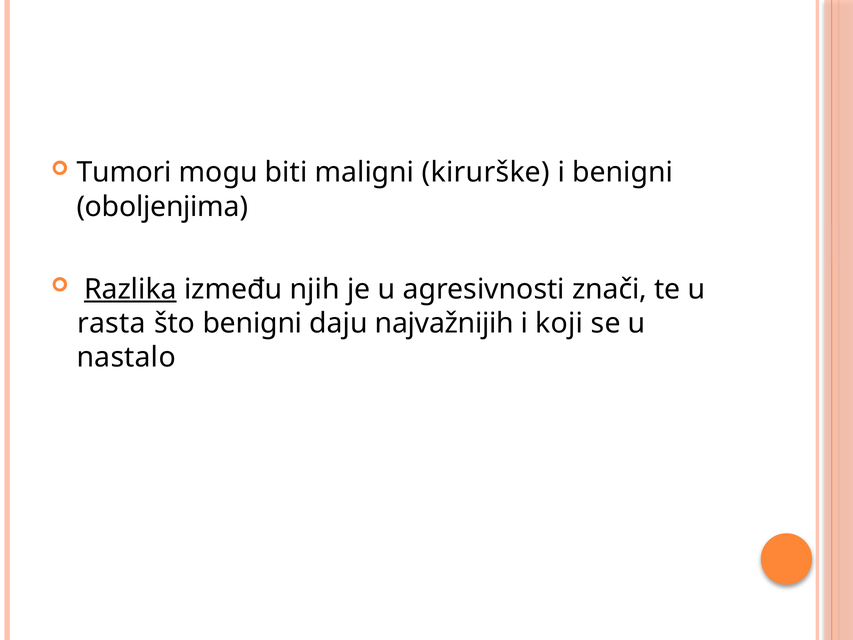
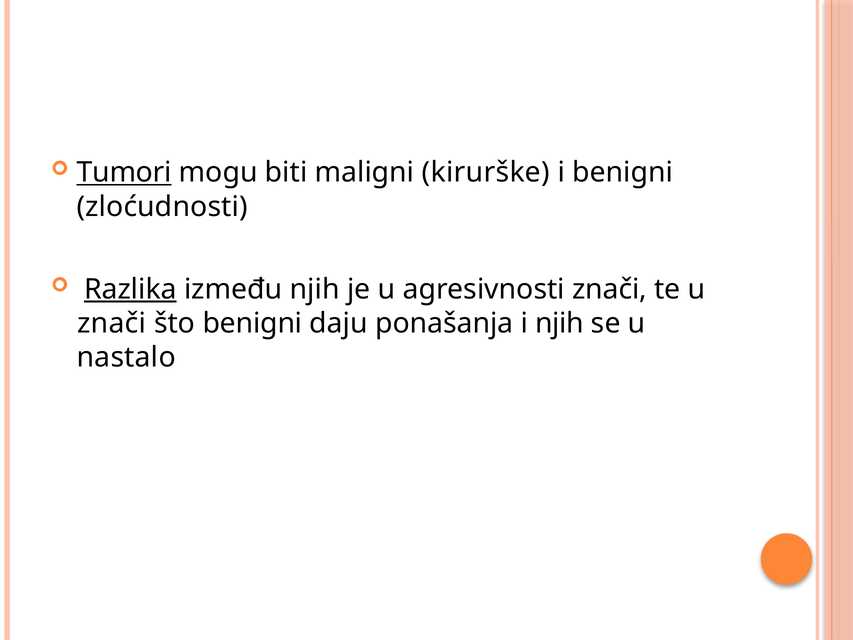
Tumori underline: none -> present (124, 173)
oboljenjima: oboljenjima -> zloćudnosti (162, 207)
rasta: rasta -> znači (112, 323)
najvažnijih: najvažnijih -> ponašanja (444, 323)
i koji: koji -> njih (560, 323)
